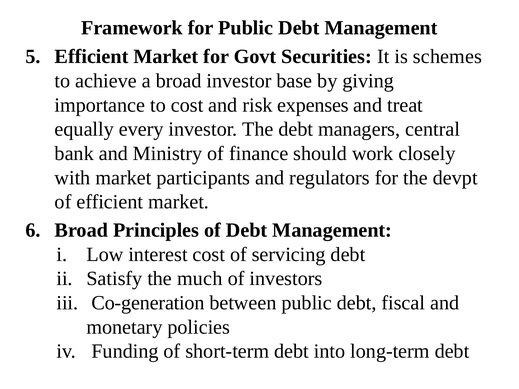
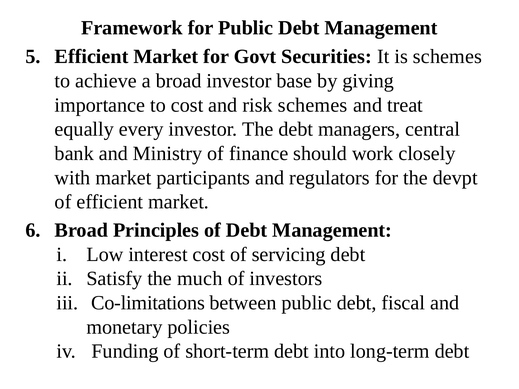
risk expenses: expenses -> schemes (313, 105)
Co-generation: Co-generation -> Co-limitations (148, 303)
